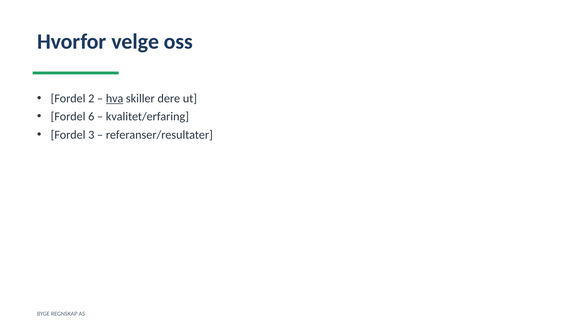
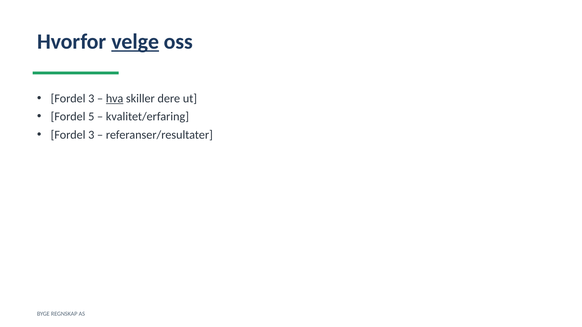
velge underline: none -> present (135, 42)
2: 2 -> 3 (91, 99)
6: 6 -> 5 (91, 117)
